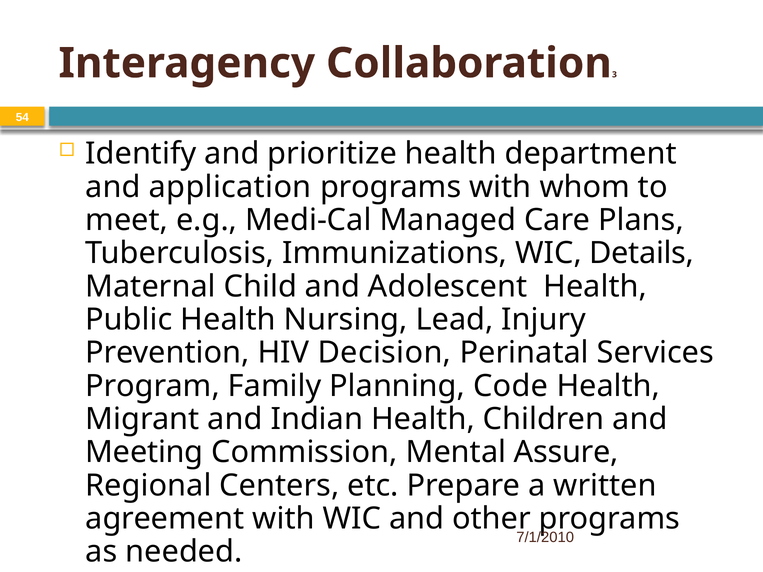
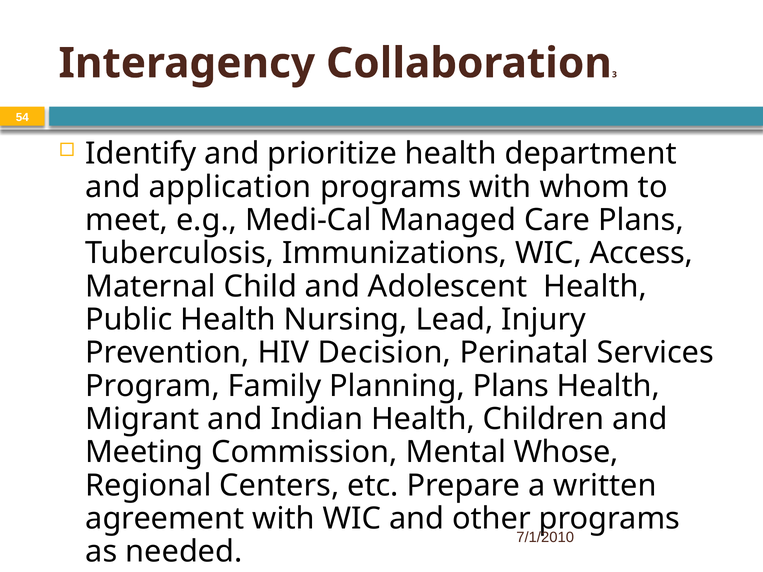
Details: Details -> Access (642, 253)
Planning Code: Code -> Plans (511, 386)
Assure: Assure -> Whose (566, 452)
